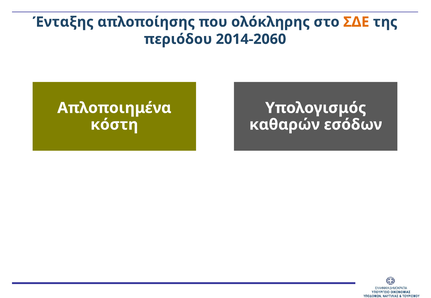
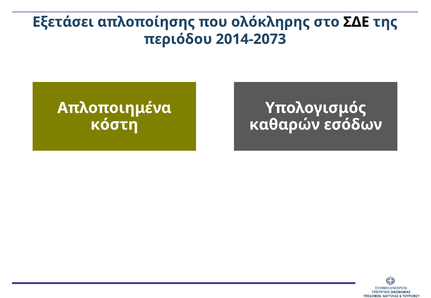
Ένταξης: Ένταξης -> Εξετάσει (63, 22)
ΣΔΕ colour: orange -> black (356, 22)
2014-2060: 2014-2060 -> 2014-2073 (251, 39)
